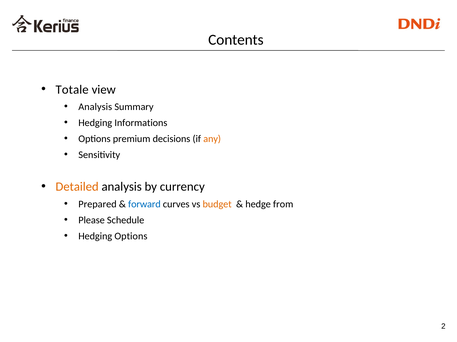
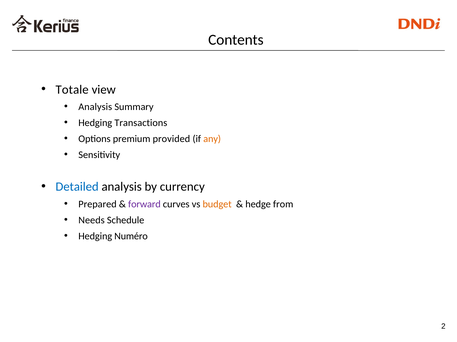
Informations: Informations -> Transactions (141, 123)
decisions: decisions -> provided (171, 139)
Detailed colour: orange -> blue (77, 187)
forward colour: blue -> purple (144, 205)
Please: Please -> Needs (92, 221)
Hedging Options: Options -> Numéro (131, 237)
